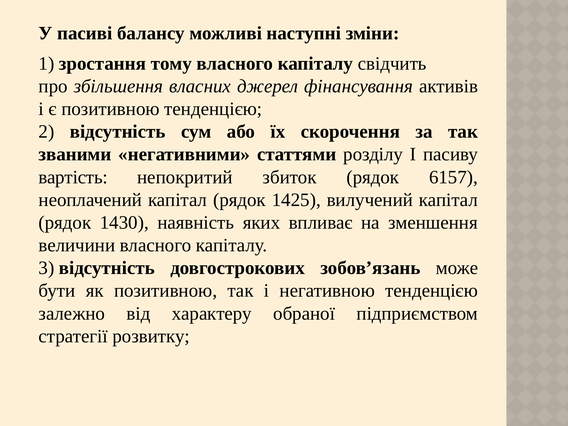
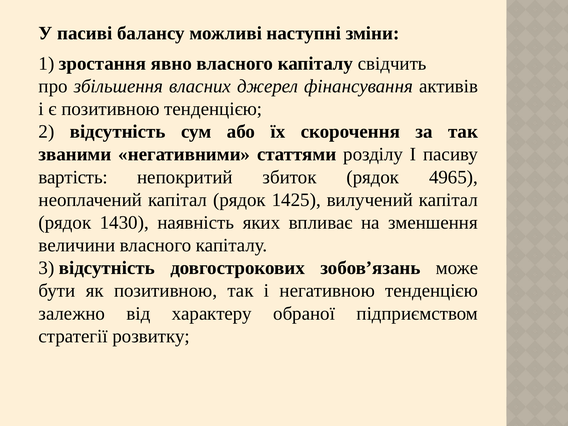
тому: тому -> явно (171, 63)
6157: 6157 -> 4965 (454, 177)
